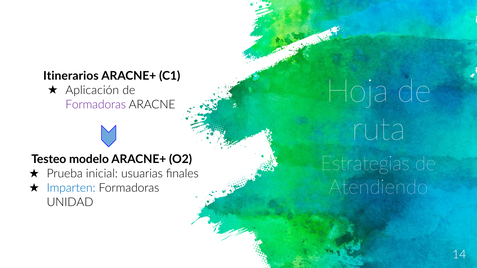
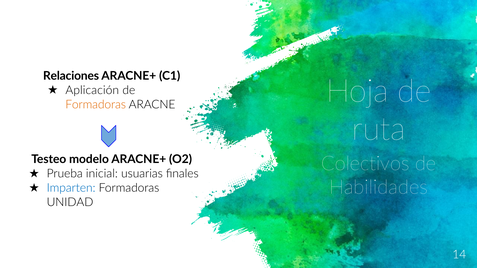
Itinerarios: Itinerarios -> Relaciones (71, 76)
Formadoras colour: purple -> orange (96, 105)
Estrategias: Estrategias -> Colectivos (365, 164)
Atendiendo: Atendiendo -> Habilidades (378, 188)
